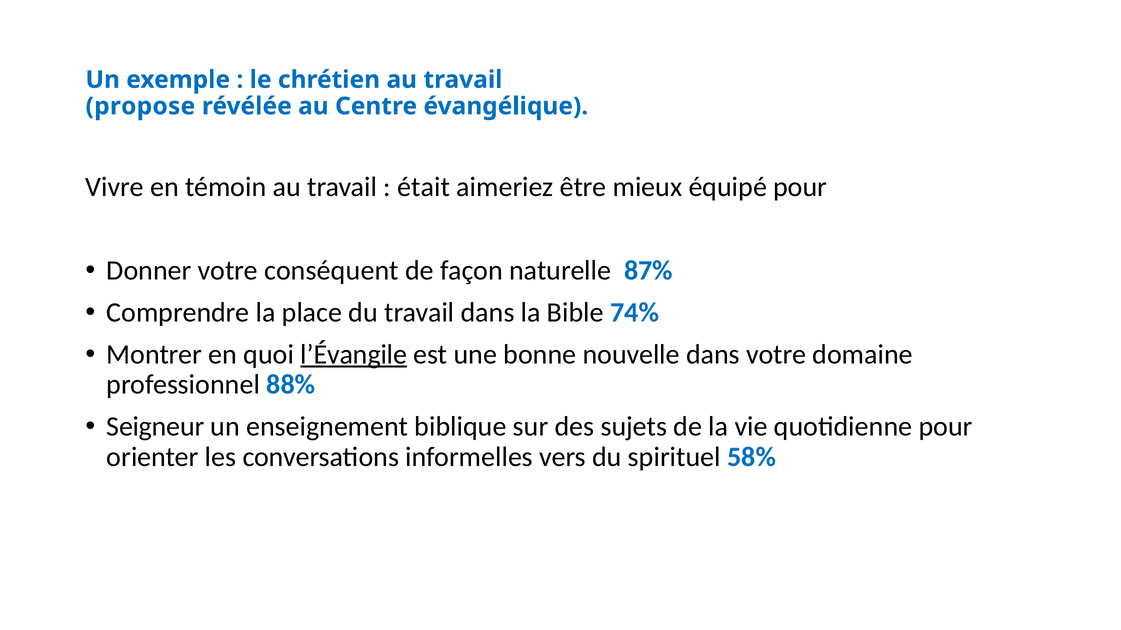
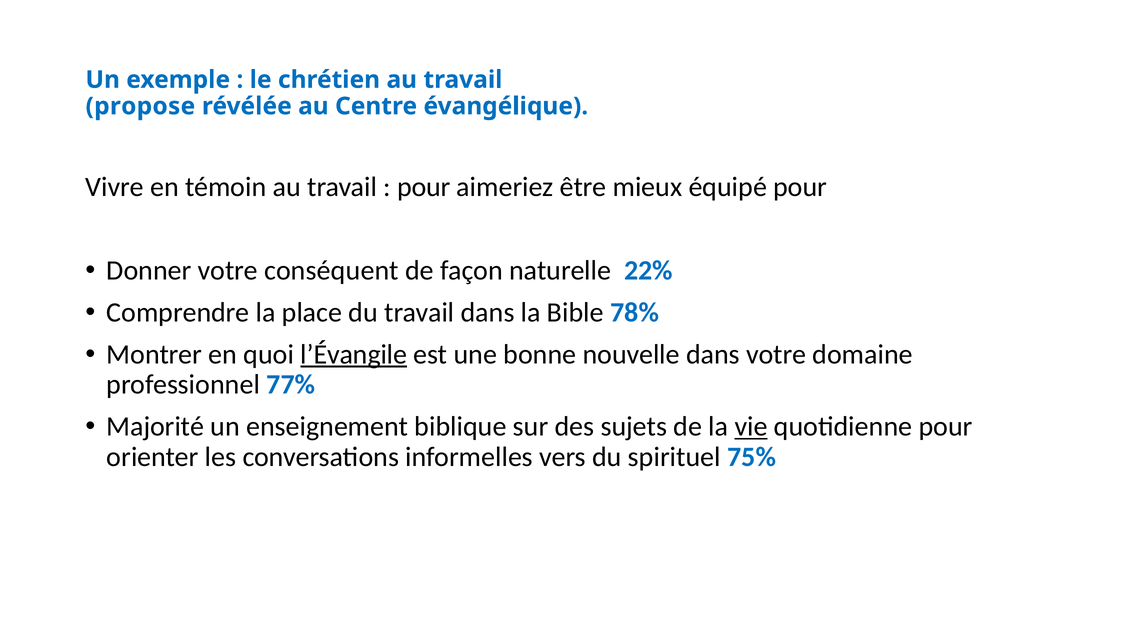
était: était -> pour (424, 187)
87%: 87% -> 22% (648, 271)
74%: 74% -> 78% (635, 313)
88%: 88% -> 77% (291, 385)
Seigneur: Seigneur -> Majorité (155, 427)
vie underline: none -> present (751, 427)
58%: 58% -> 75% (752, 457)
